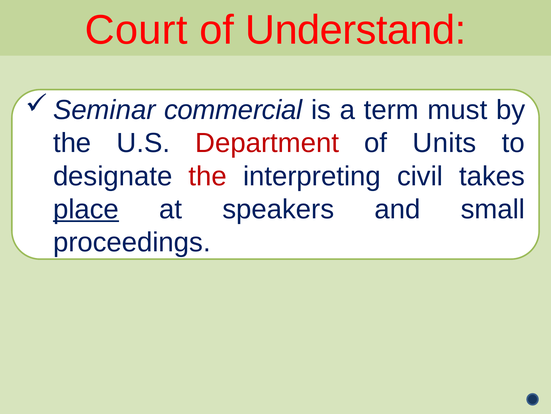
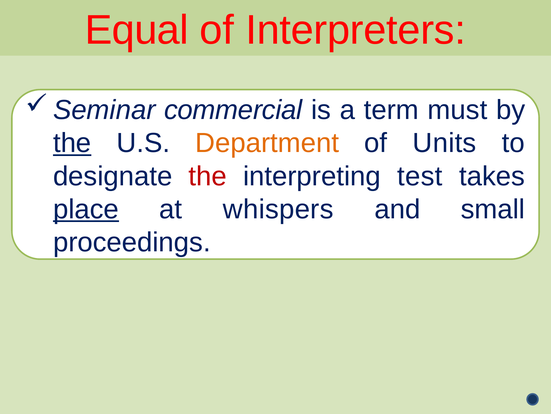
Court: Court -> Equal (137, 30)
Understand: Understand -> Interpreters (356, 30)
the underline: none -> present (72, 143)
Department colour: red -> orange (267, 143)
civil: civil -> test (420, 176)
speakers: speakers -> whispers (278, 209)
